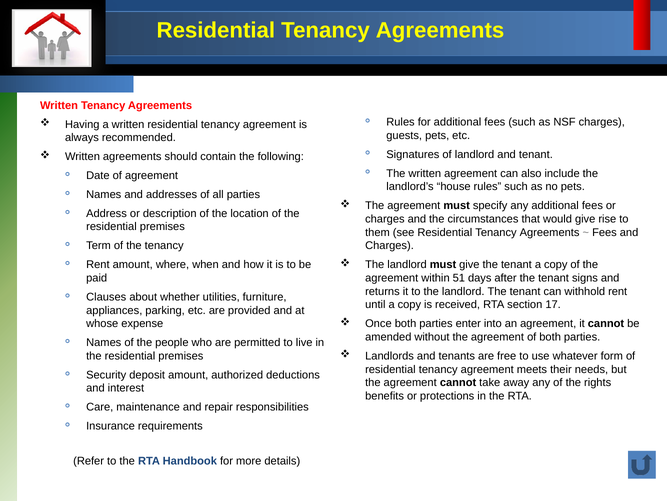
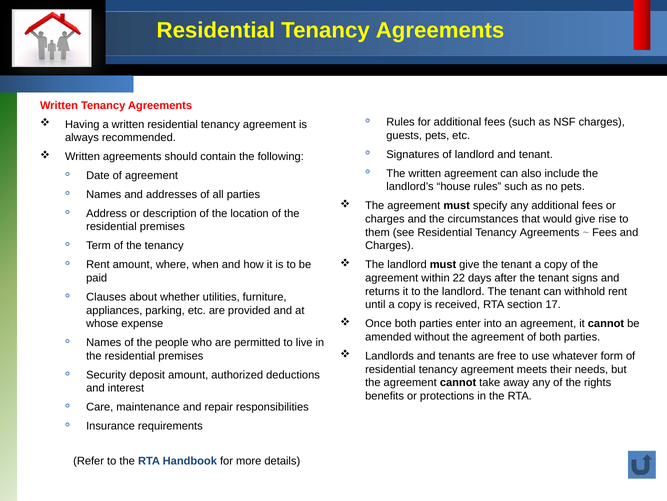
51: 51 -> 22 (459, 278)
